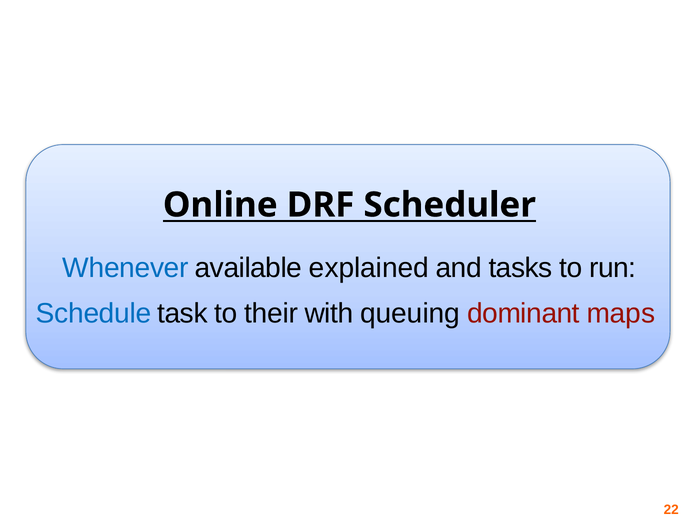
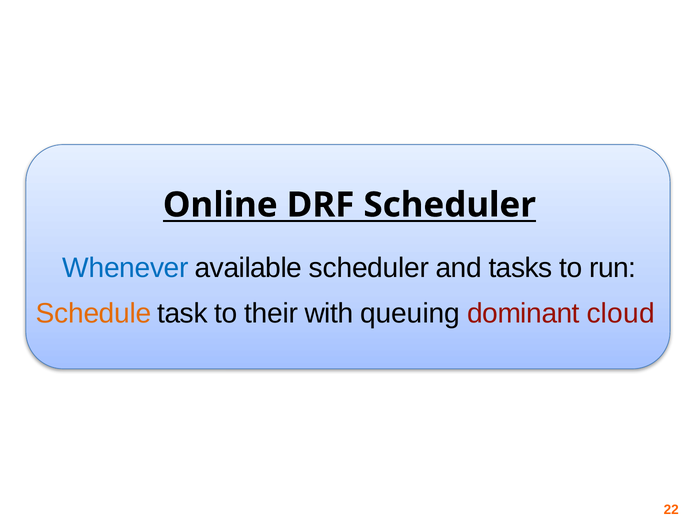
available explained: explained -> scheduler (369, 268)
Schedule colour: blue -> orange (94, 313)
maps: maps -> cloud (621, 313)
